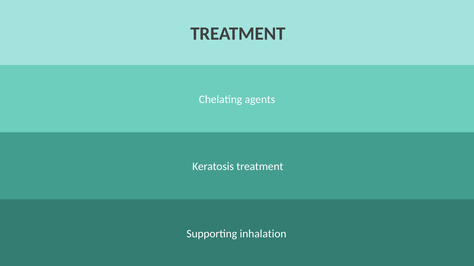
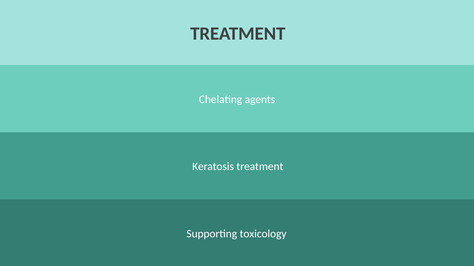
inhalation: inhalation -> toxicology (263, 234)
